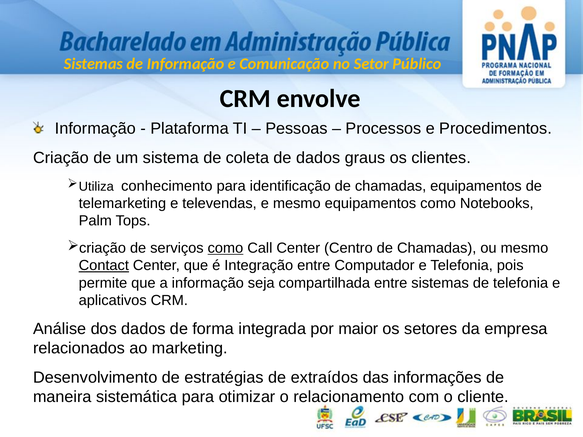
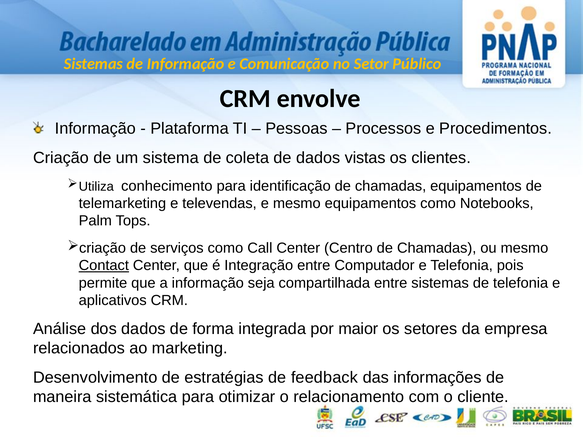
graus: graus -> vistas (365, 158)
como underline: present -> none (225, 248)
extraídos: extraídos -> feedback (324, 378)
